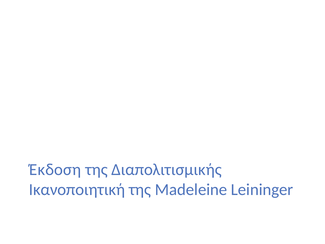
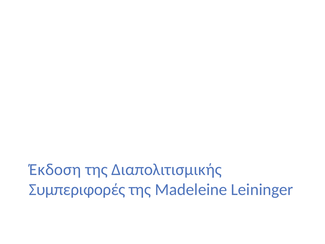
Ικανοποιητική: Ικανοποιητική -> Συμπεριφορές (77, 189)
